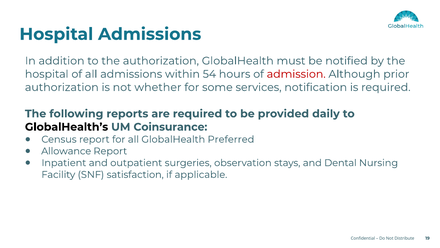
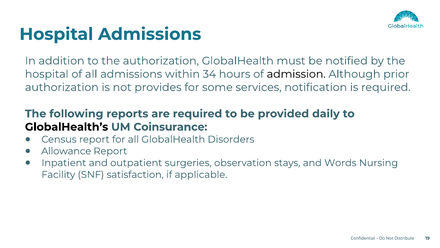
54: 54 -> 34 (209, 74)
admission colour: red -> black (296, 74)
whether: whether -> provides (158, 87)
Preferred: Preferred -> Disorders (231, 139)
Dental: Dental -> Words (340, 163)
